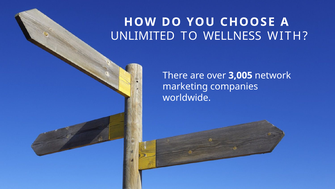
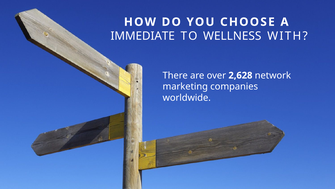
UNLIMITED: UNLIMITED -> IMMEDIATE (143, 36)
3,005: 3,005 -> 2,628 (240, 75)
